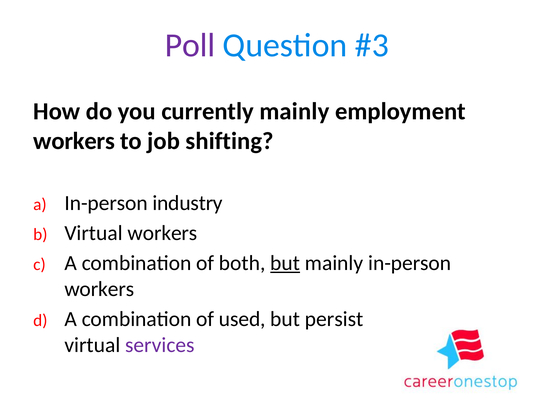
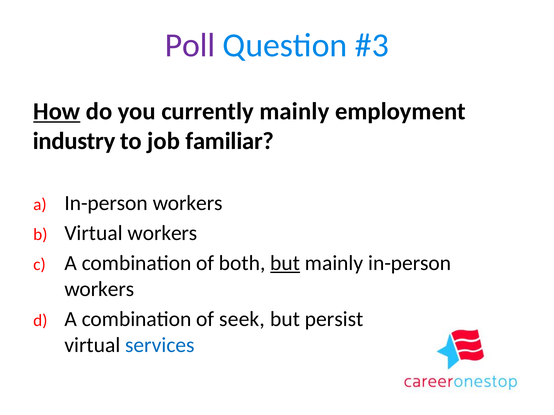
How underline: none -> present (57, 112)
workers: workers -> industry (74, 141)
shifting: shifting -> familiar (230, 141)
a In-person industry: industry -> workers (188, 203)
used: used -> seek (242, 320)
services colour: purple -> blue (160, 345)
